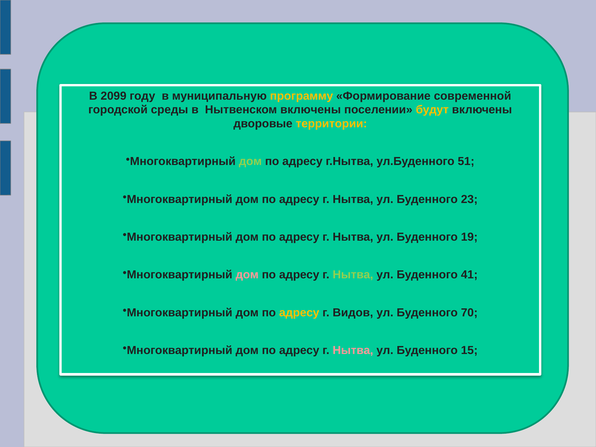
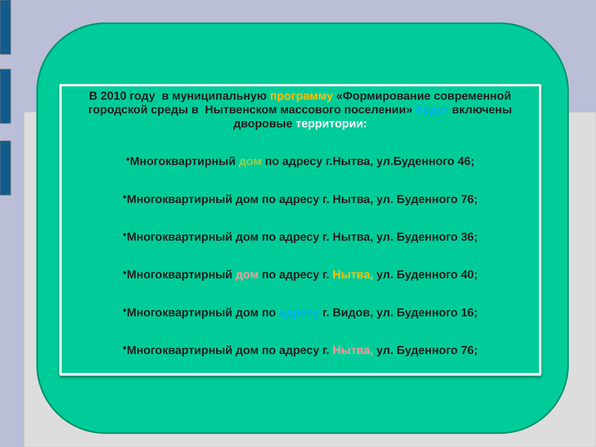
2099: 2099 -> 2010 (114, 96)
Нытвенском включены: включены -> массового (311, 110)
будут colour: yellow -> light blue (432, 110)
территории colour: yellow -> white (331, 124)
51: 51 -> 46 (466, 162)
23: 23 -> 76 (469, 199)
19: 19 -> 36 (469, 237)
Нытва colour: light green -> yellow (353, 275)
41: 41 -> 40 (469, 275)
адресу colour: yellow -> light blue (299, 313)
70: 70 -> 16 (469, 313)
15: 15 -> 76 (469, 350)
